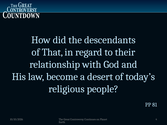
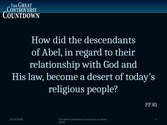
That: That -> Abel (52, 52)
